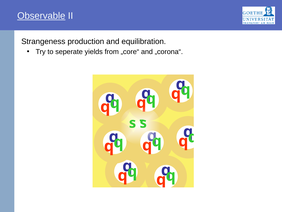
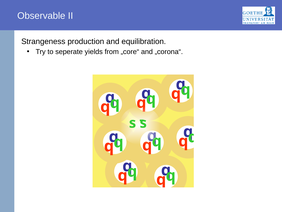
Observable underline: present -> none (41, 16)
